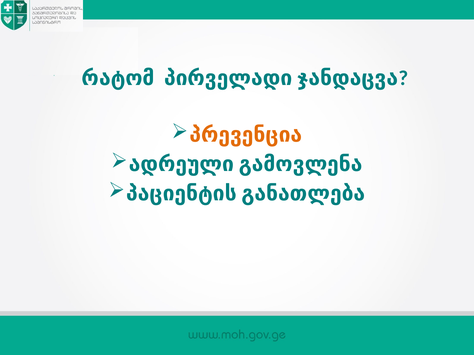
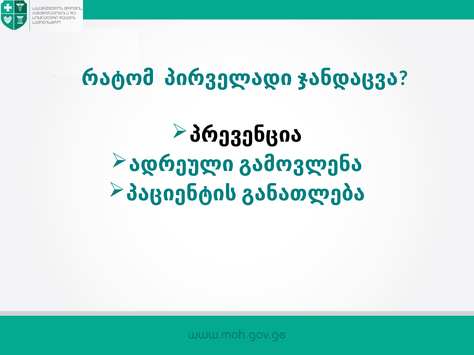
პრევენცია colour: orange -> black (246, 135)
